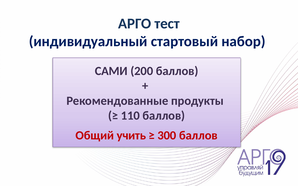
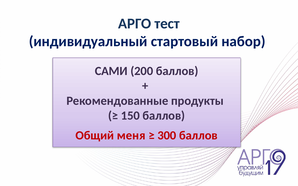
110: 110 -> 150 (130, 116)
учить: учить -> меня (131, 136)
